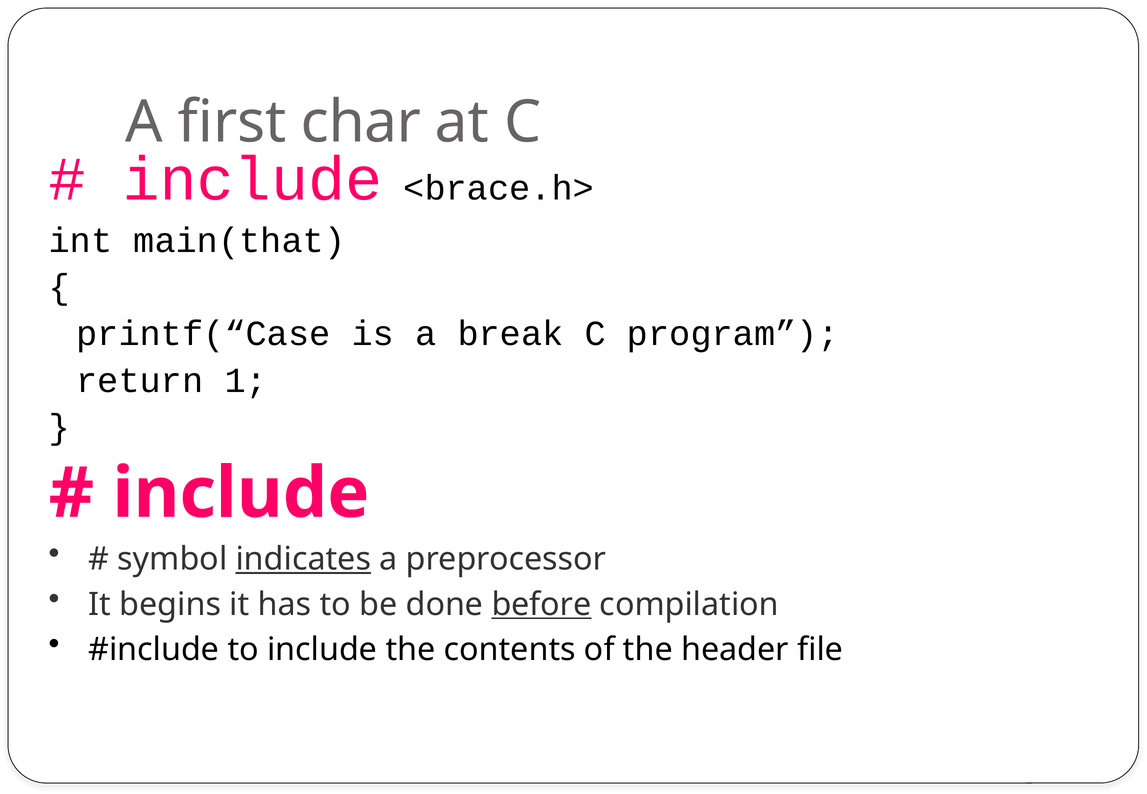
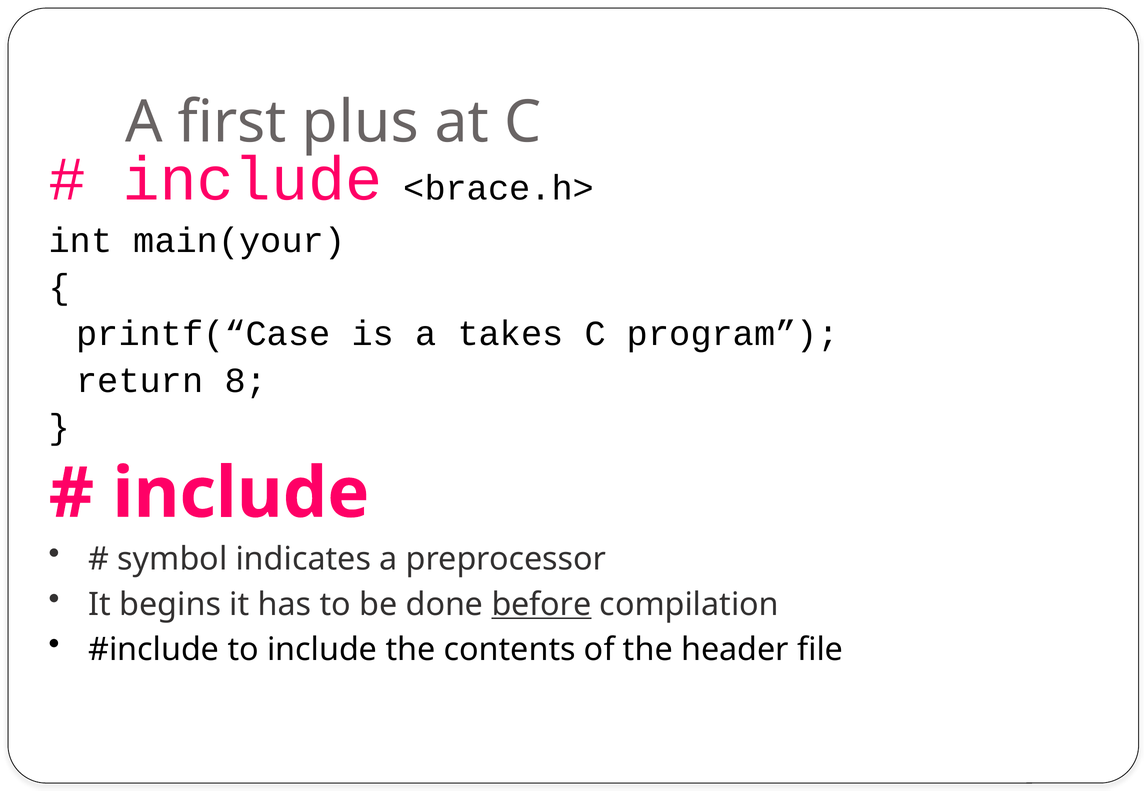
char: char -> plus (361, 122)
main(that: main(that -> main(your (239, 240)
break: break -> takes (510, 334)
1: 1 -> 8 (246, 380)
indicates underline: present -> none (303, 559)
